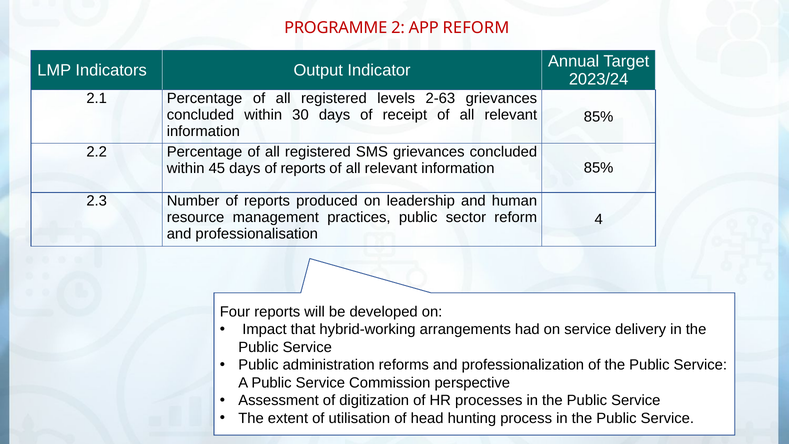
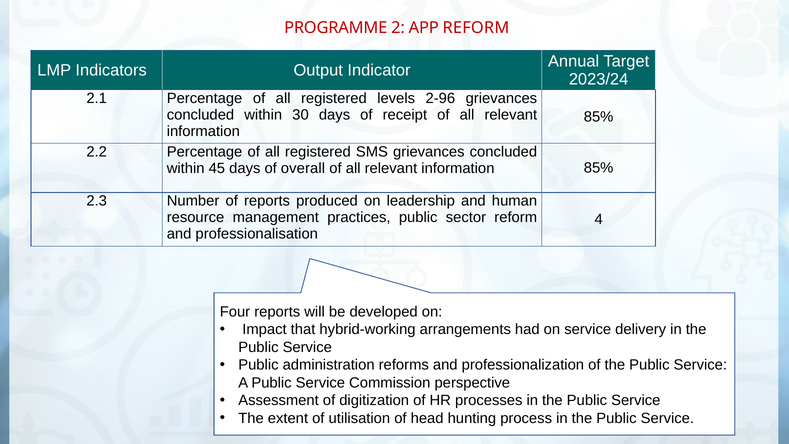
2-63: 2-63 -> 2-96 (440, 98)
days of reports: reports -> overall (303, 168)
